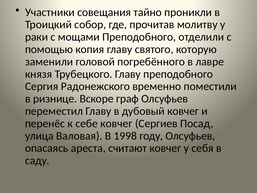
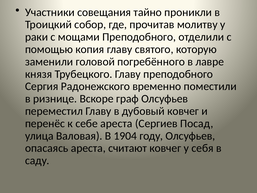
себе ковчег: ковчег -> ареста (116, 123)
1998: 1998 -> 1904 (125, 136)
